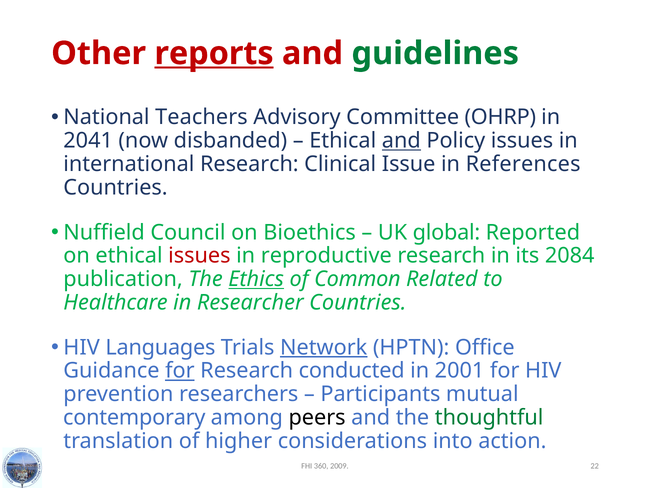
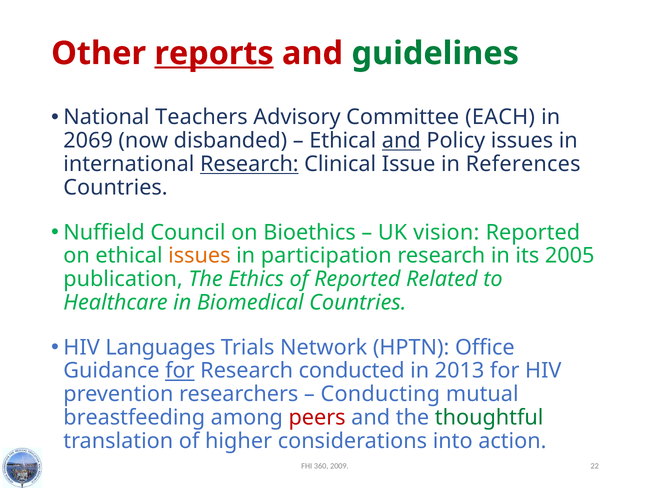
OHRP: OHRP -> EACH (500, 117)
2041: 2041 -> 2069 (88, 141)
Research underline: none -> present (249, 164)
global: global -> vision (446, 232)
issues colour: red -> orange (199, 256)
reproductive: reproductive -> participation (326, 256)
2084: 2084 -> 2005 (570, 256)
Ethics underline: present -> none (256, 279)
of Common: Common -> Reported (357, 279)
Researcher: Researcher -> Biomedical (250, 302)
Network underline: present -> none (324, 347)
2001: 2001 -> 2013 (460, 370)
Participants: Participants -> Conducting (380, 394)
contemporary: contemporary -> breastfeeding (134, 417)
peers colour: black -> red (317, 417)
